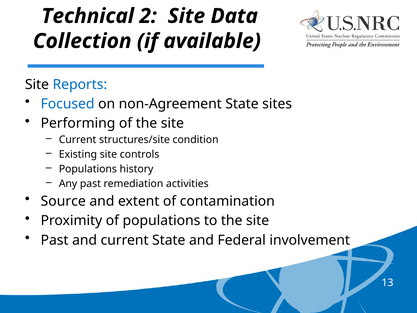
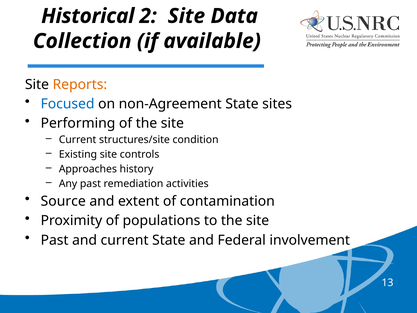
Technical: Technical -> Historical (88, 16)
Reports colour: blue -> orange (80, 84)
Populations: Populations -> Approaches (88, 169)
